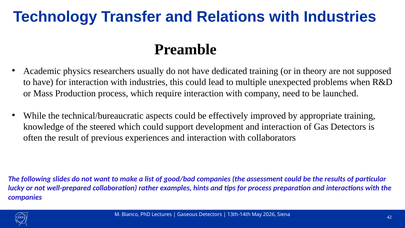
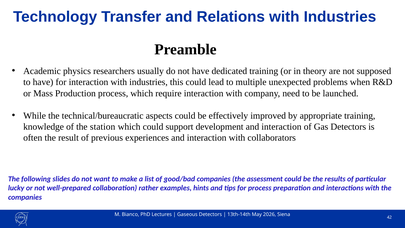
steered: steered -> station (103, 127)
